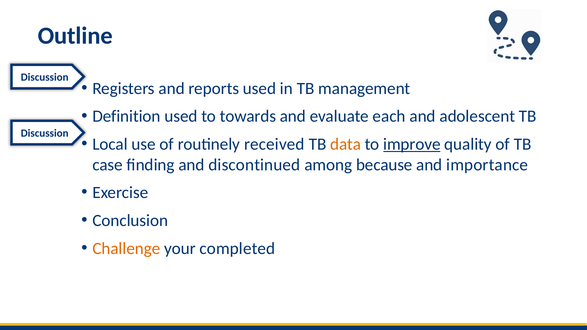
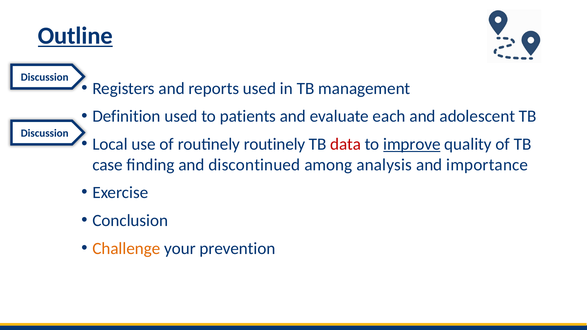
Outline underline: none -> present (75, 36)
towards: towards -> patients (248, 116)
routinely received: received -> routinely (275, 144)
data colour: orange -> red (346, 144)
because: because -> analysis (384, 165)
completed: completed -> prevention (237, 248)
